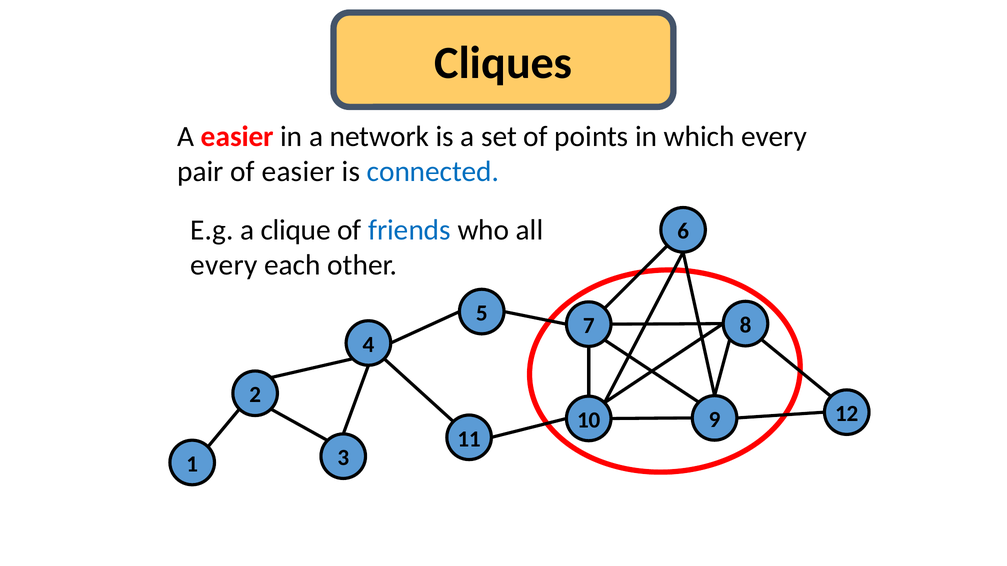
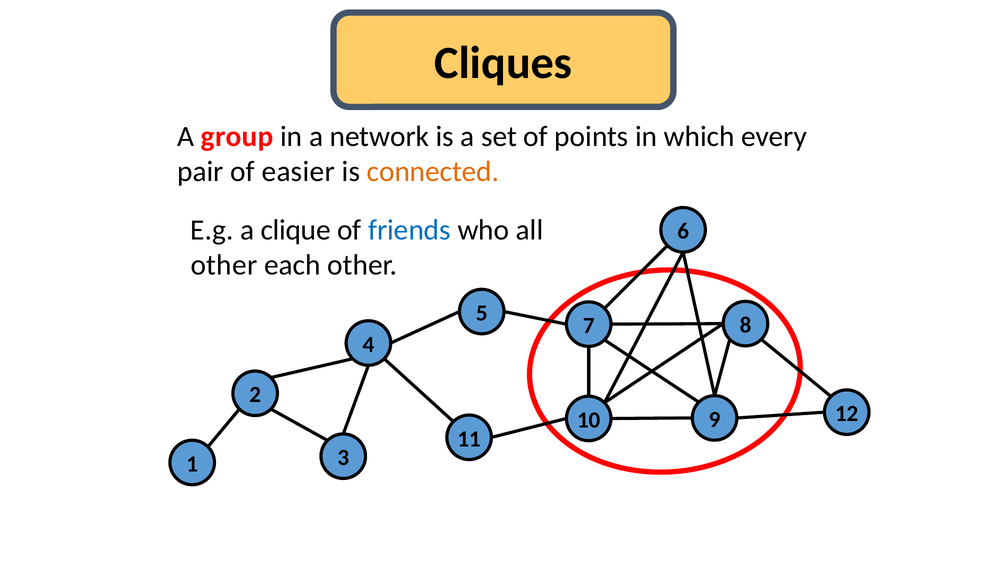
A easier: easier -> group (237, 137)
connected colour: blue -> orange (433, 172)
every: every -> other (224, 265)
